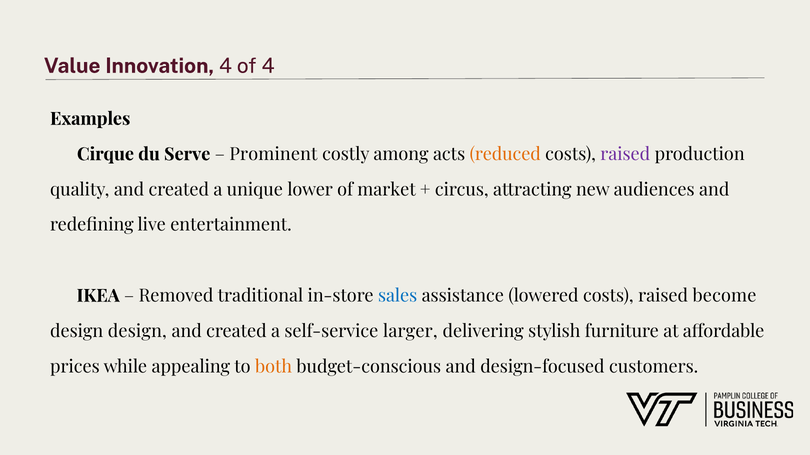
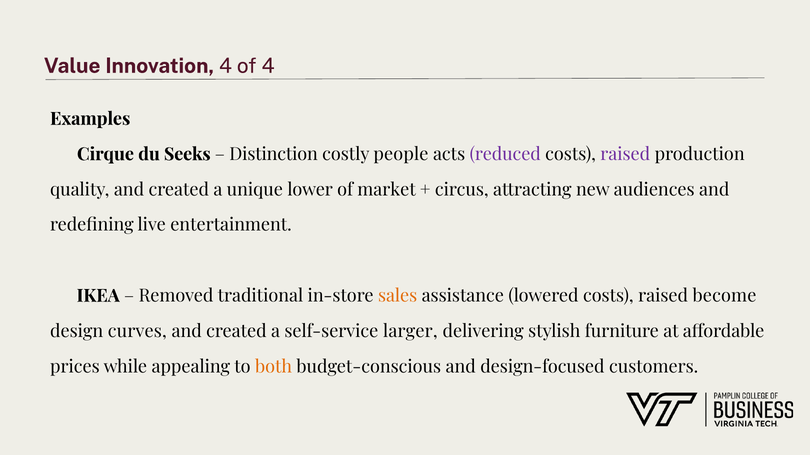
Serve: Serve -> Seeks (187, 154)
Prominent: Prominent -> Distinction (274, 154)
among: among -> people (401, 154)
reduced colour: orange -> purple (505, 154)
sales colour: blue -> orange (398, 296)
design design: design -> curves (137, 332)
